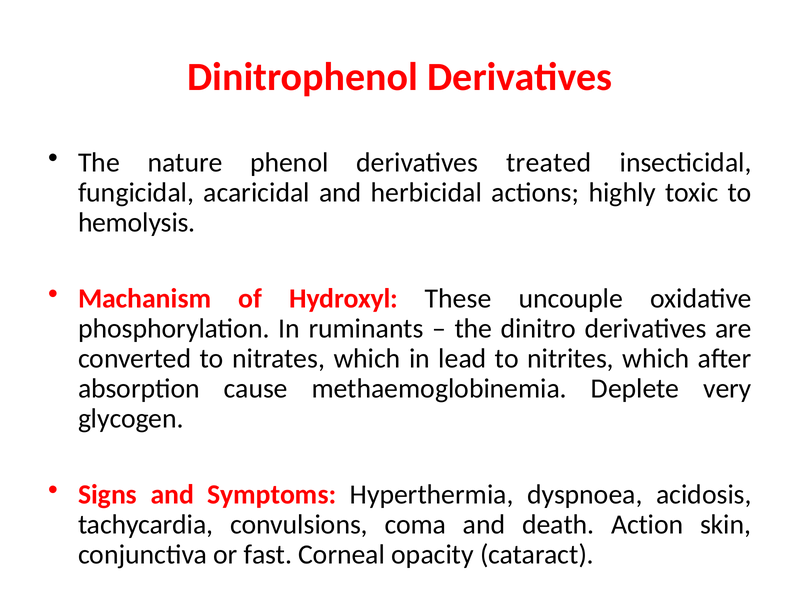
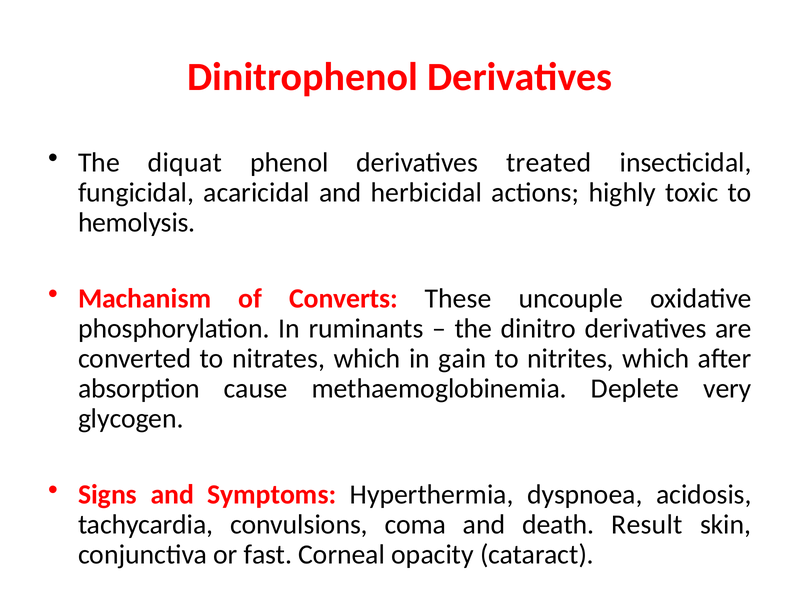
nature: nature -> diquat (185, 163)
Hydroxyl: Hydroxyl -> Converts (344, 299)
lead: lead -> gain (462, 359)
Action: Action -> Result (647, 525)
